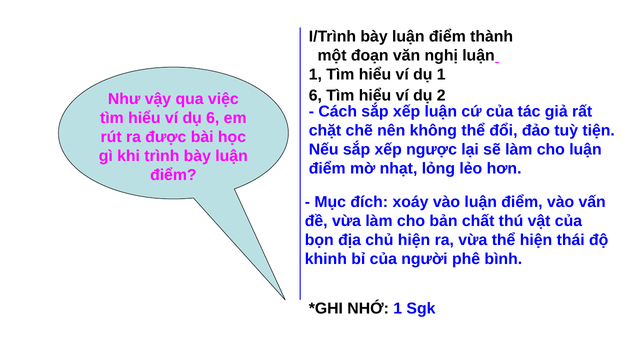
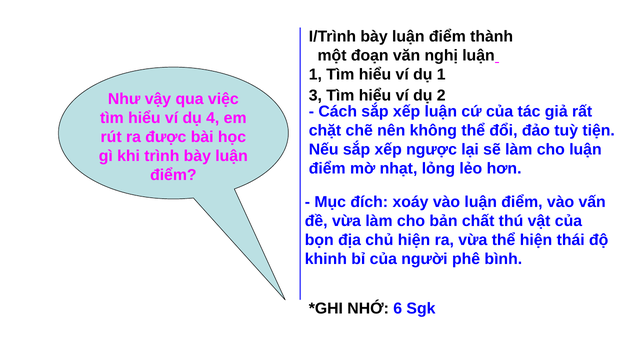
6: 6 -> 3 (315, 96)
dụ 6: 6 -> 4 (213, 118)
NHỚ 1: 1 -> 6 (398, 309)
